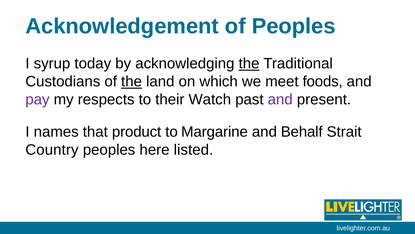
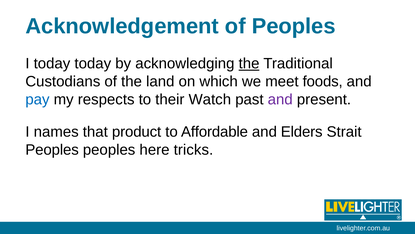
I syrup: syrup -> today (52, 63)
the underline: present -> none (132, 81)
pay colour: purple -> blue (37, 99)
Margarine: Margarine -> Affordable (214, 132)
Behalf: Behalf -> Elders (302, 132)
Country: Country -> Peoples (52, 150)
listed: listed -> tricks (193, 150)
